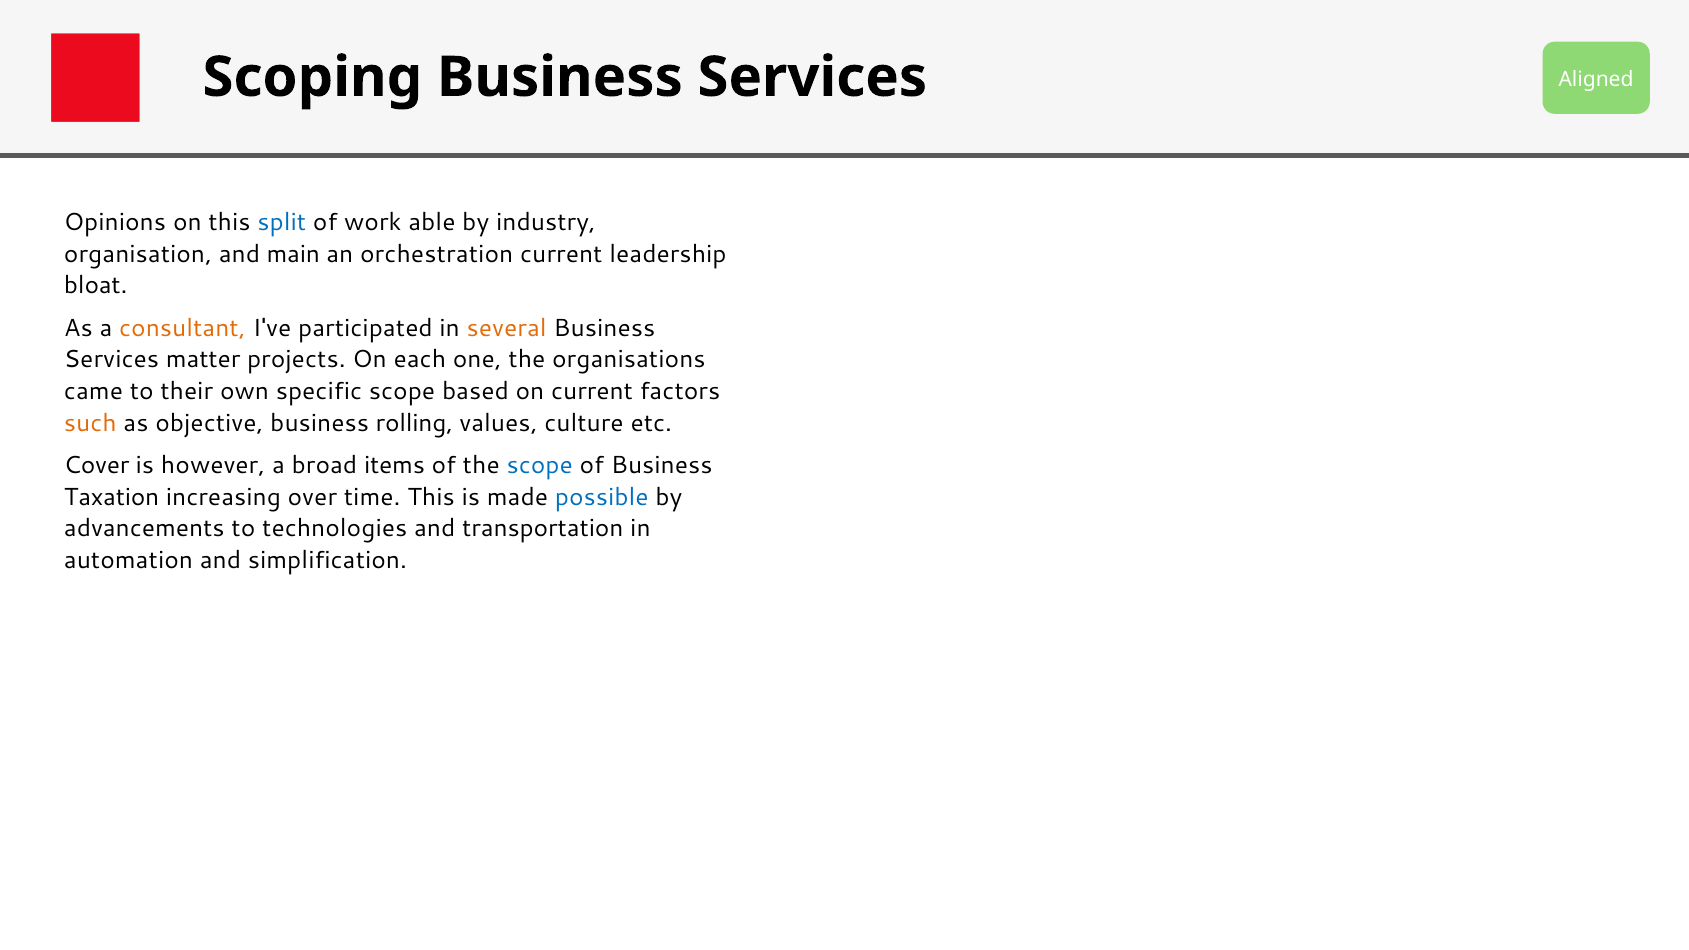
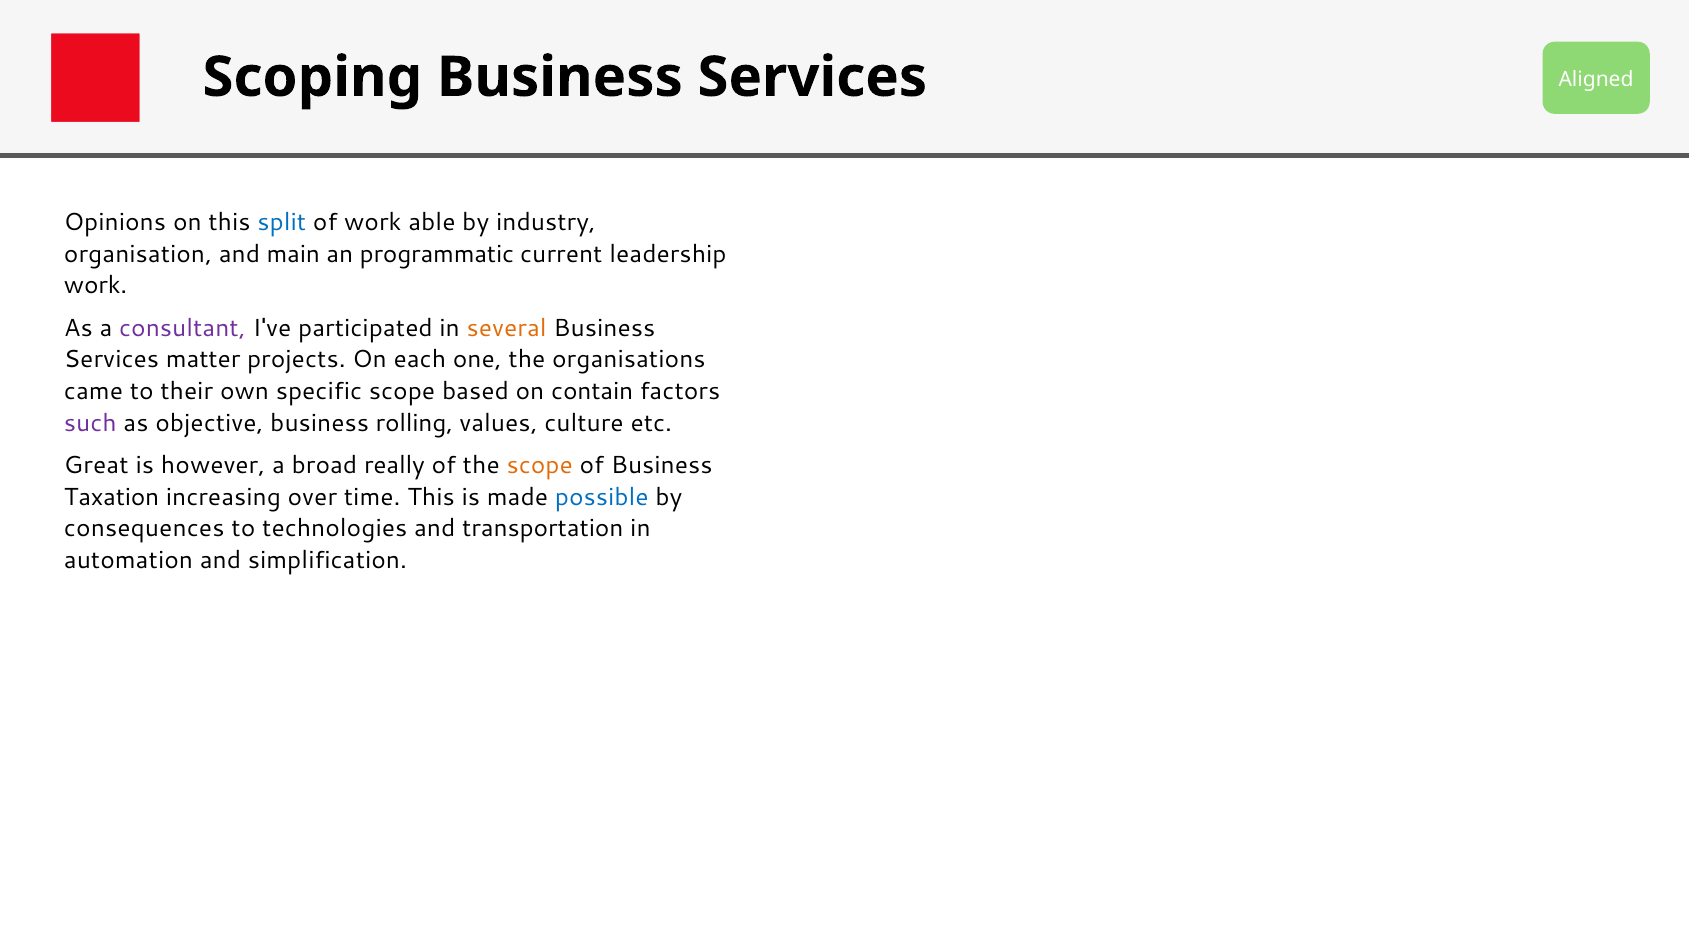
orchestration: orchestration -> programmatic (437, 254)
bloat: bloat -> work (96, 286)
consultant colour: orange -> purple (182, 328)
on current: current -> contain (592, 391)
such colour: orange -> purple (90, 423)
Cover: Cover -> Great (96, 465)
items: items -> really (394, 465)
scope colour: blue -> orange (540, 465)
advancements: advancements -> consequences (144, 529)
